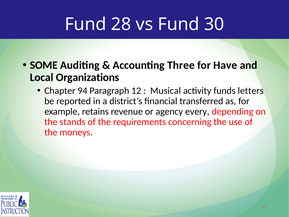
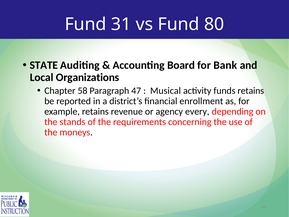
28: 28 -> 31 (121, 24)
30: 30 -> 80 (214, 24)
SOME: SOME -> STATE (44, 65)
Three: Three -> Board (181, 65)
Have: Have -> Bank (225, 65)
94: 94 -> 58 (83, 91)
12: 12 -> 47 (136, 91)
funds letters: letters -> retains (251, 91)
transferred: transferred -> enrollment (201, 101)
